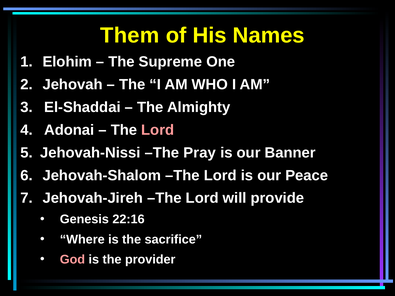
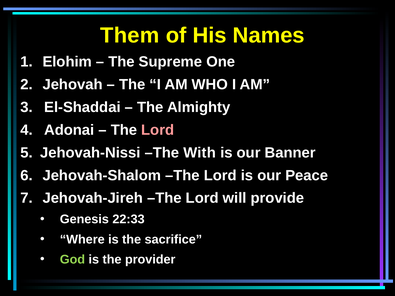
Pray: Pray -> With (200, 153)
22:16: 22:16 -> 22:33 (129, 220)
God colour: pink -> light green (72, 260)
